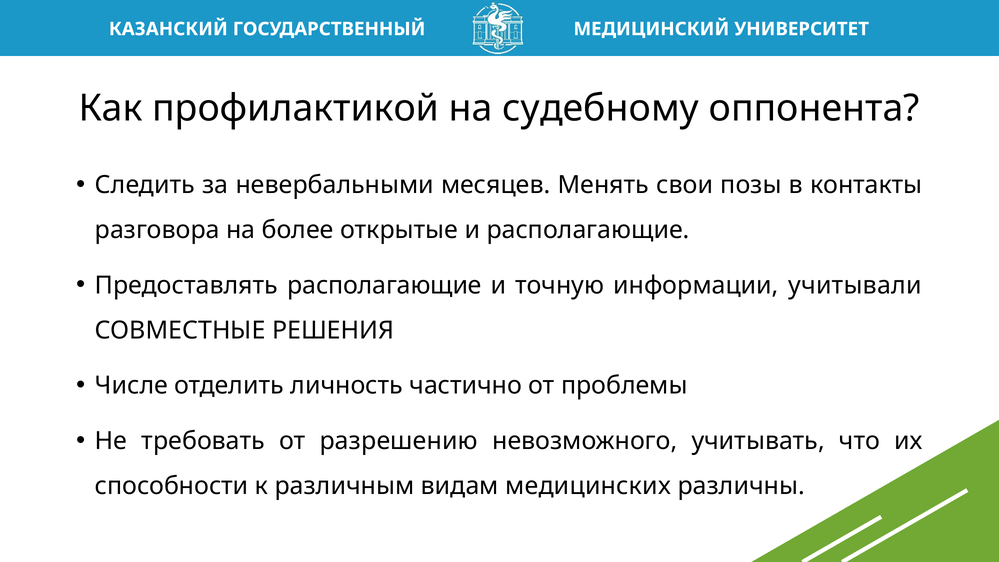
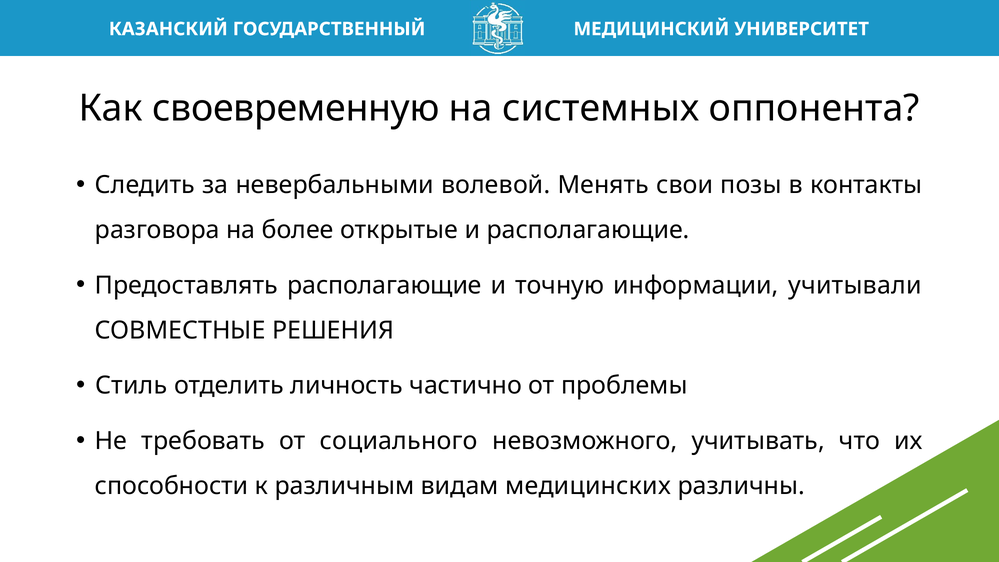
профилактикой: профилактикой -> своевременную (296, 109)
судебному: судебному -> системных (601, 109)
месяцев: месяцев -> волевой (496, 185)
Числе: Числе -> Стиль (131, 386)
разрешению: разрешению -> социального (399, 441)
